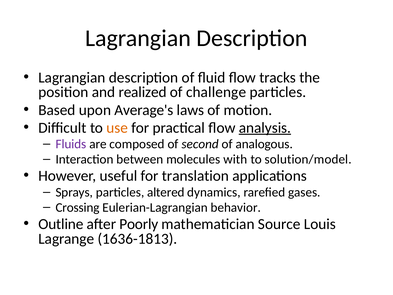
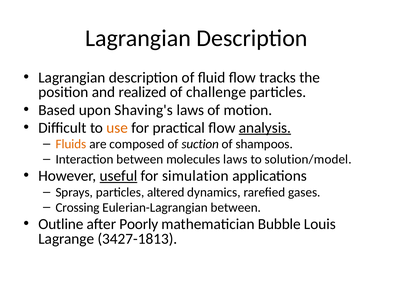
Average's: Average's -> Shaving's (144, 110)
Fluids colour: purple -> orange (71, 144)
second: second -> suction (200, 144)
analogous: analogous -> shampoos (264, 144)
molecules with: with -> laws (235, 159)
useful underline: none -> present (119, 176)
translation: translation -> simulation (195, 176)
Eulerian-Lagrangian behavior: behavior -> between (236, 207)
Source: Source -> Bubble (279, 224)
1636-1813: 1636-1813 -> 3427-1813 (137, 239)
